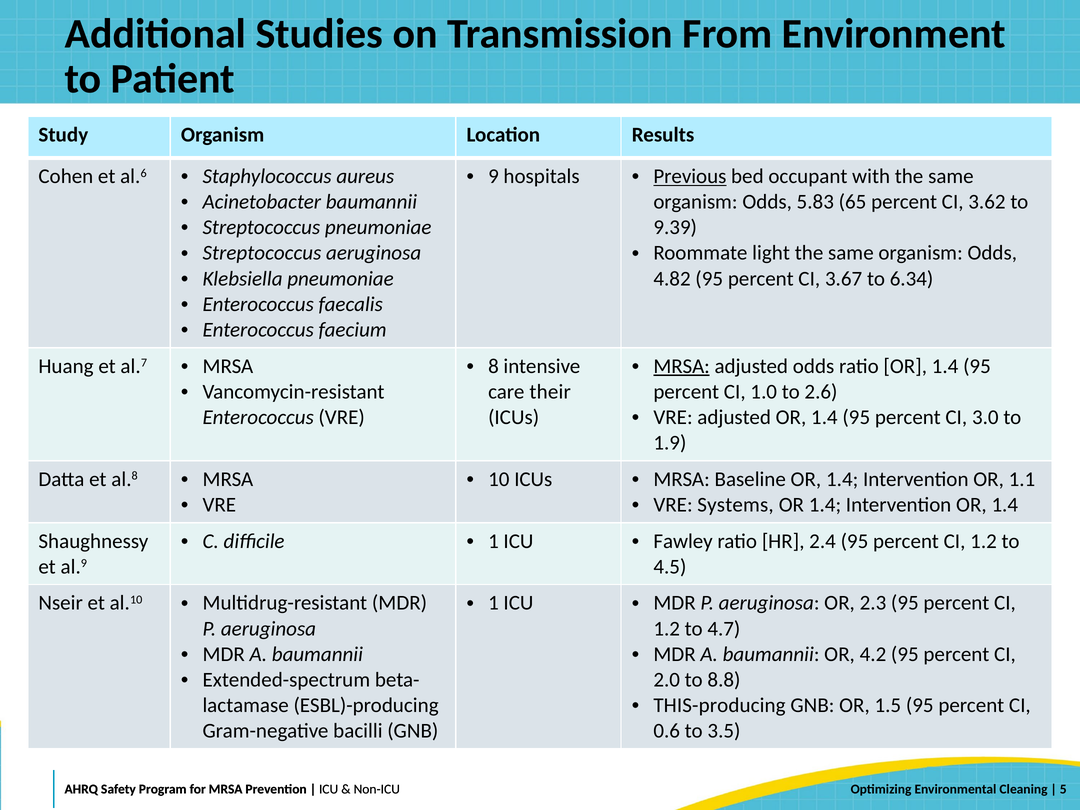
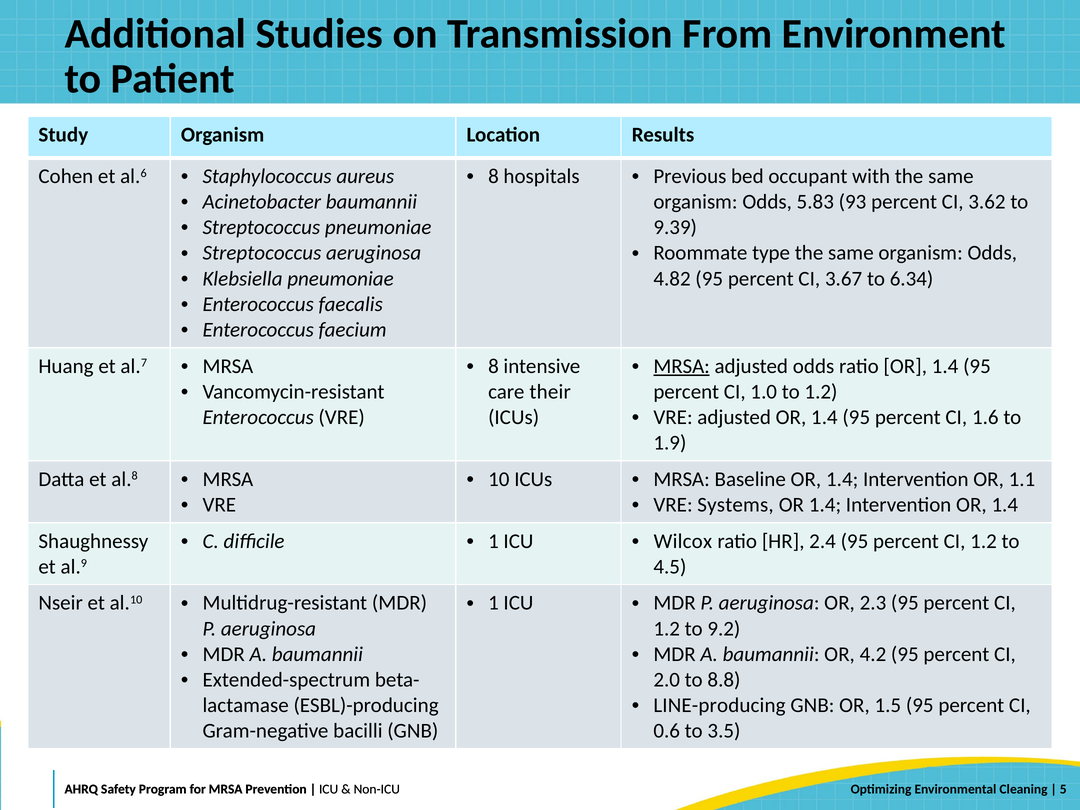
9: 9 -> 8 (493, 176)
Previous underline: present -> none (690, 176)
65: 65 -> 93 (852, 202)
light: light -> type (771, 253)
to 2.6: 2.6 -> 1.2 (821, 392)
3.0: 3.0 -> 1.6 (985, 417)
Fawley: Fawley -> Wilcox (683, 541)
4.7: 4.7 -> 9.2 (724, 629)
THIS-producing: THIS-producing -> LINE-producing (719, 705)
